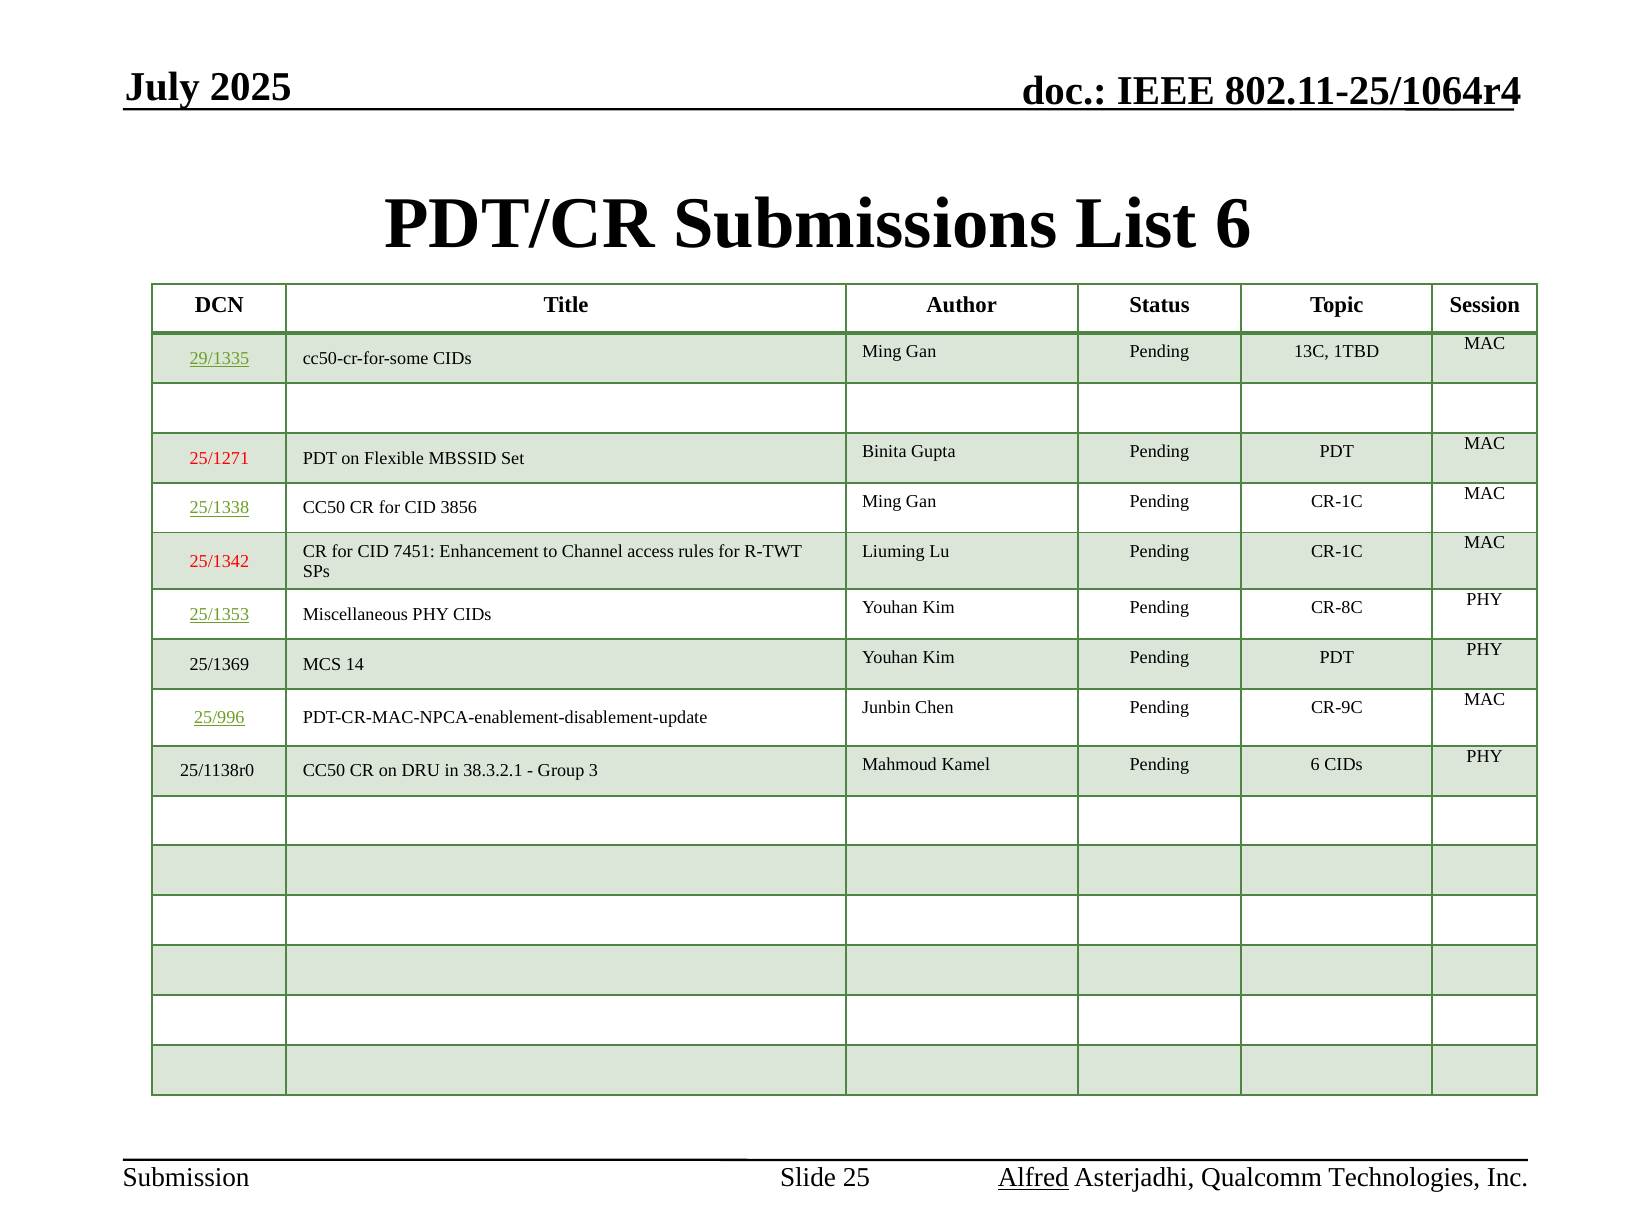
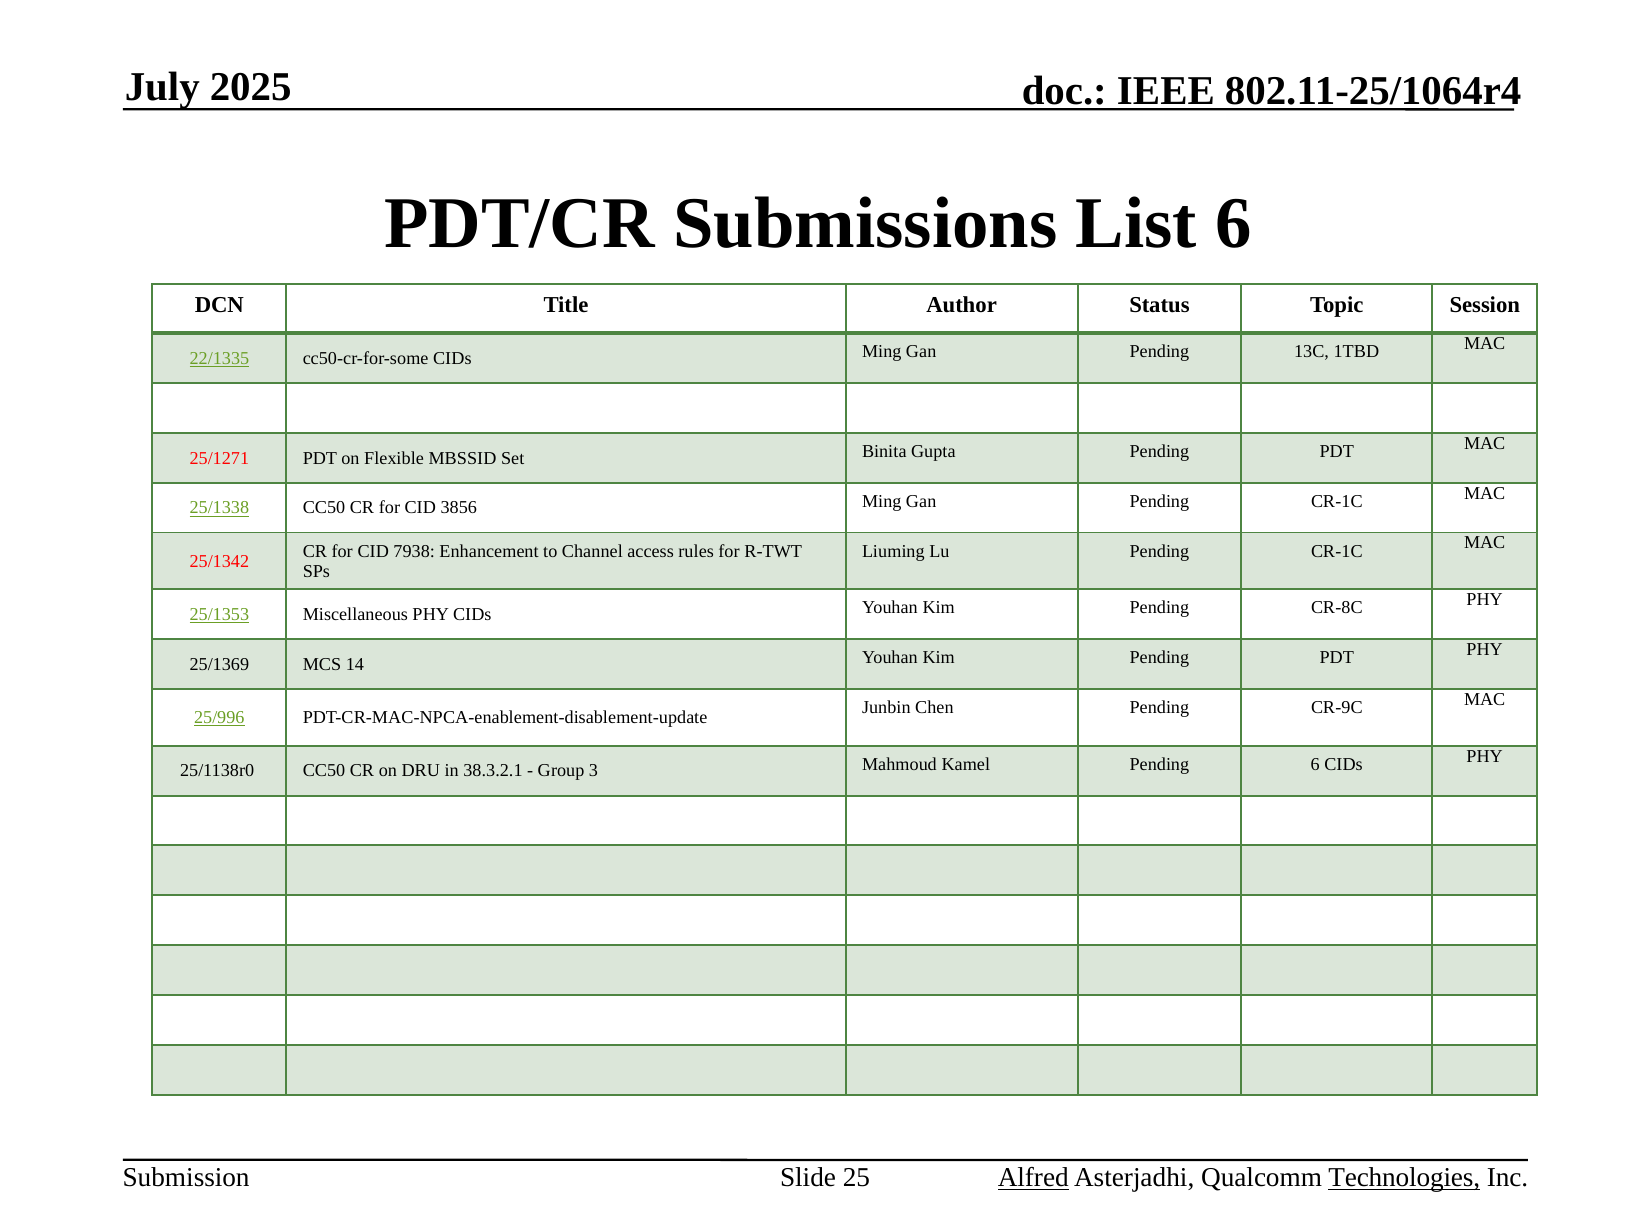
29/1335: 29/1335 -> 22/1335 (219, 358)
7451: 7451 -> 7938 (414, 551)
Technologies underline: none -> present (1404, 1178)
